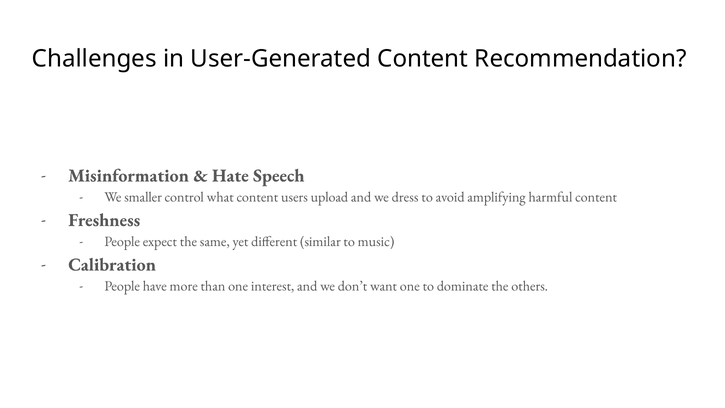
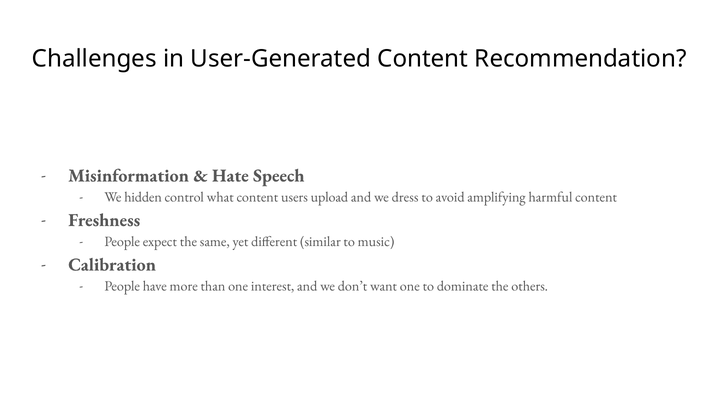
smaller: smaller -> hidden (143, 197)
